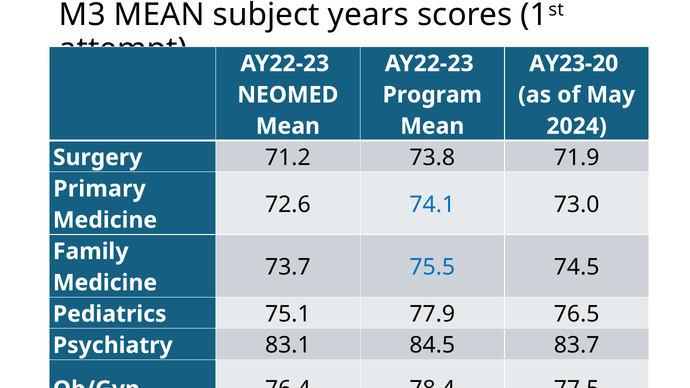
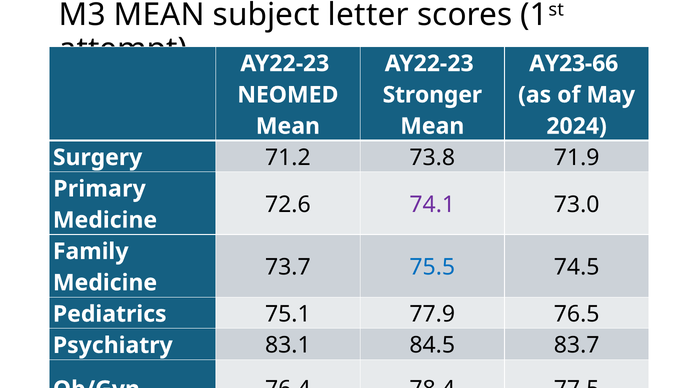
years: years -> letter (368, 15)
AY23-20: AY23-20 -> AY23-66 (574, 64)
Program: Program -> Stronger (432, 95)
74.1 colour: blue -> purple (432, 205)
